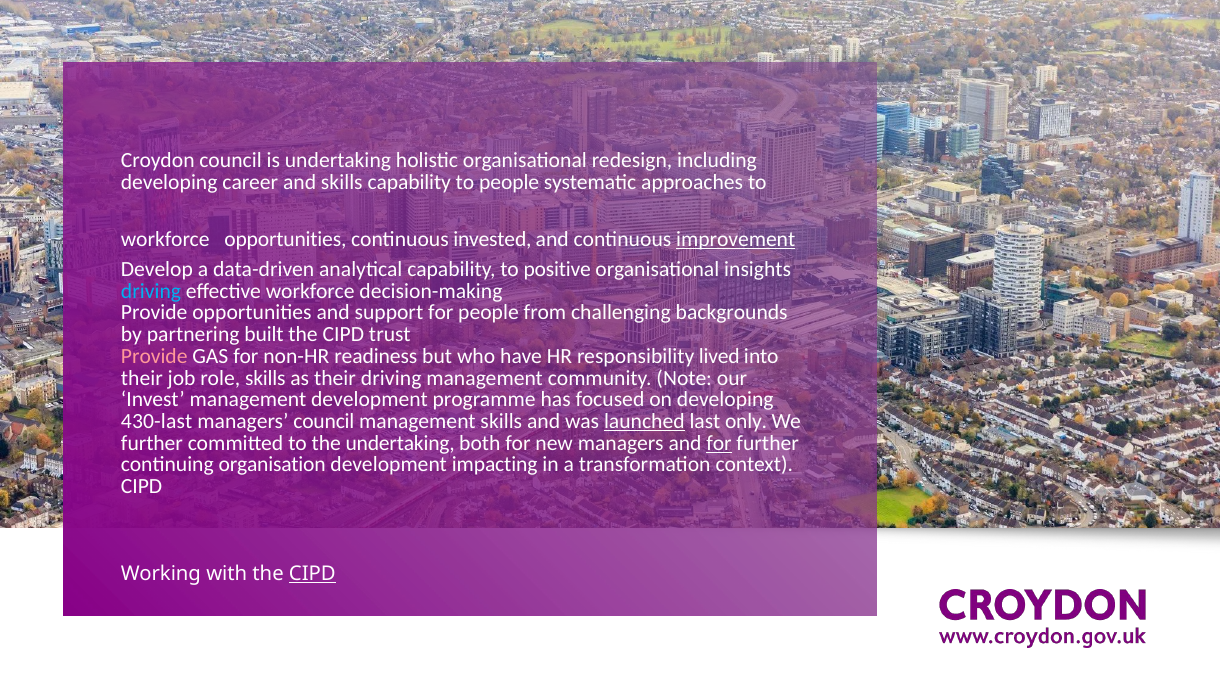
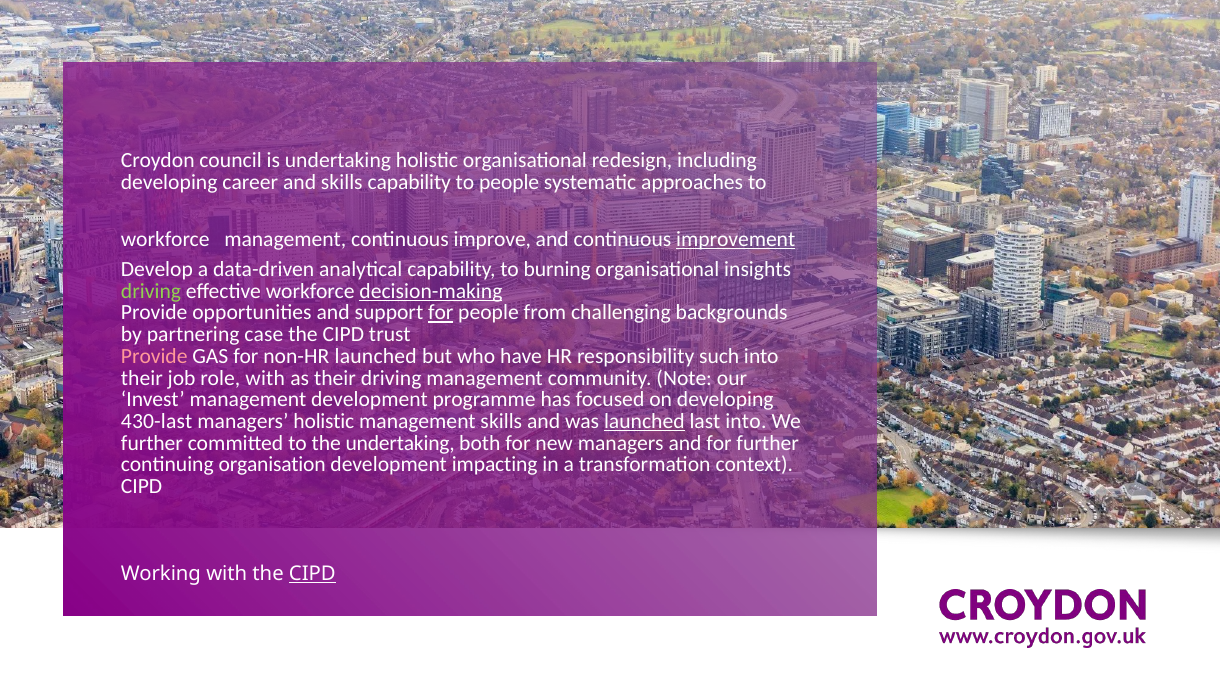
workforce opportunities: opportunities -> management (285, 239)
invested: invested -> improve (492, 239)
positive: positive -> burning (557, 269)
driving colour: light blue -> light green (151, 291)
decision-making underline: none -> present (431, 291)
for underline: none -> present (441, 313)
built: built -> case (264, 335)
non-HR readiness: readiness -> launched (376, 356)
lived: lived -> such (719, 356)
role skills: skills -> with (265, 378)
managers council: council -> holistic (324, 422)
last only: only -> into (746, 422)
for underline: present -> none (719, 443)
